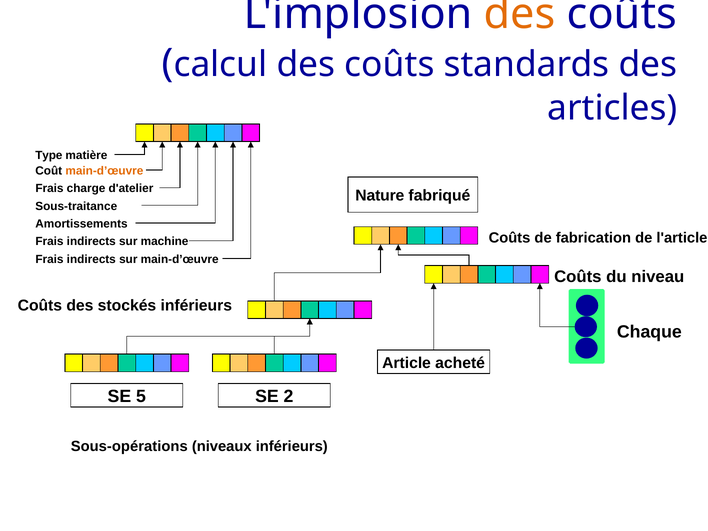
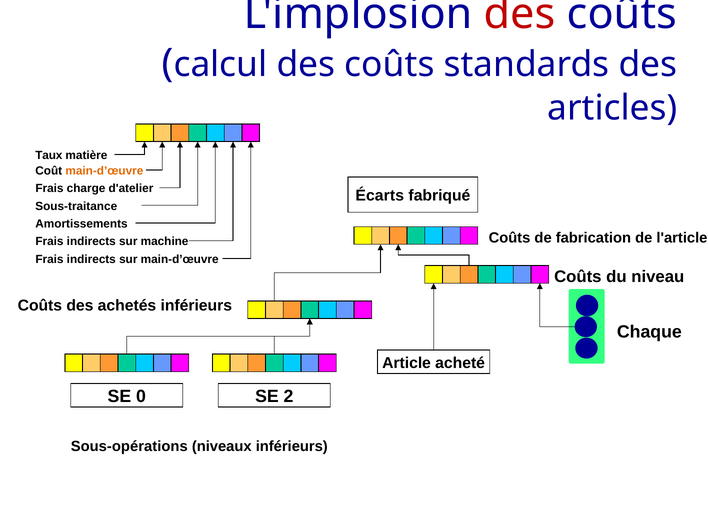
des colour: orange -> red (520, 14)
Type: Type -> Taux (49, 155)
Nature: Nature -> Écarts (380, 196)
stockés: stockés -> achetés (127, 306)
5: 5 -> 0 (141, 397)
